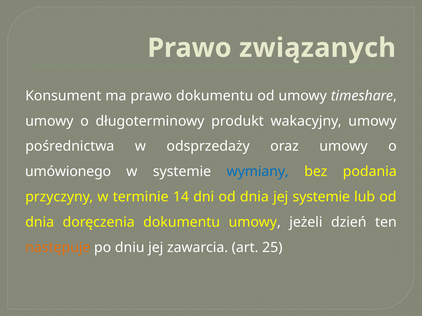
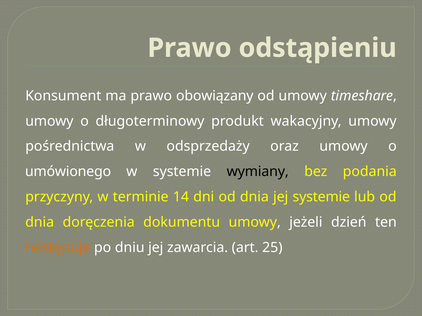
związanych: związanych -> odstąpieniu (318, 48)
prawo dokumentu: dokumentu -> obowiązany (215, 96)
wymiany colour: blue -> black (258, 172)
